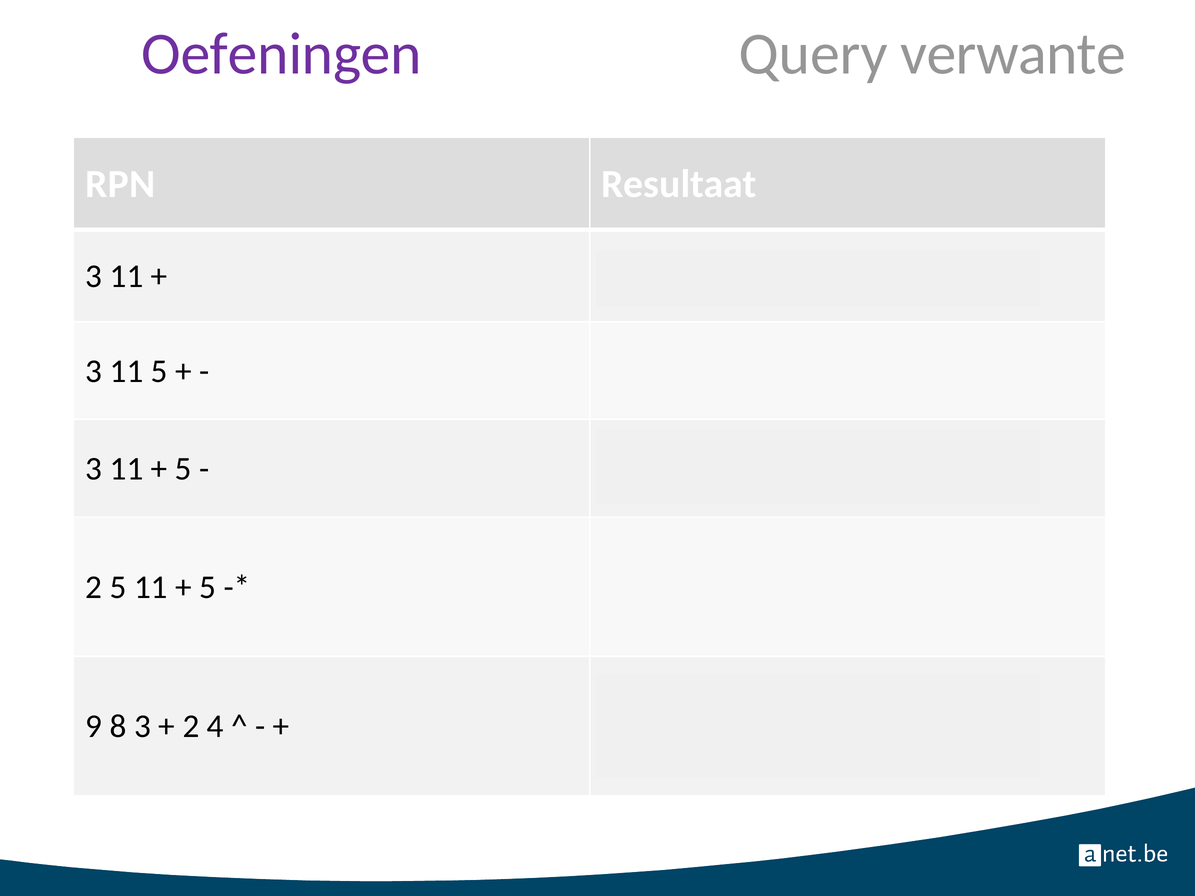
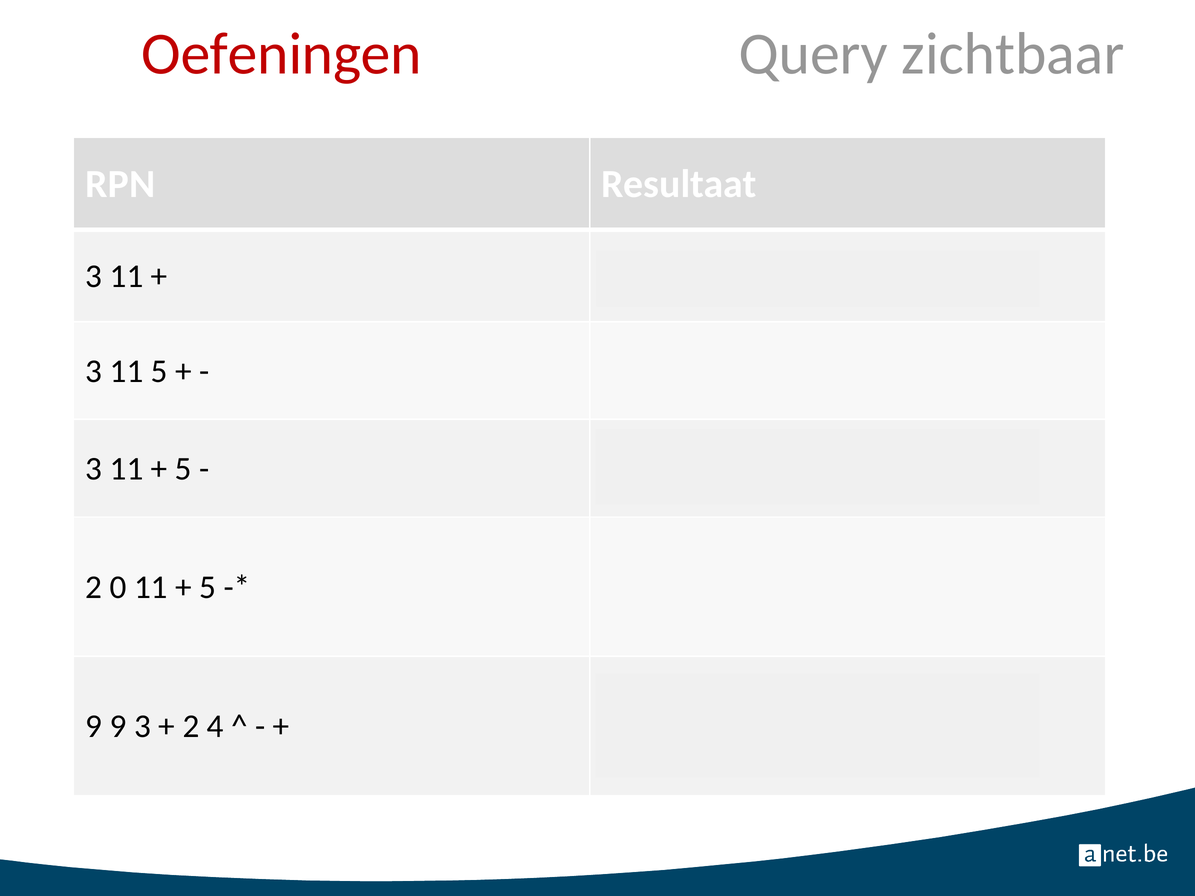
Oefeningen colour: purple -> red (281, 54)
verwante: verwante -> zichtbaar (1013, 54)
2 5: 5 -> 0 (118, 587)
8: 8 -> 9 (118, 727)
